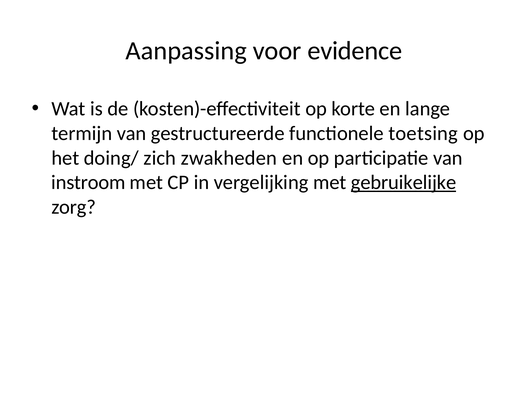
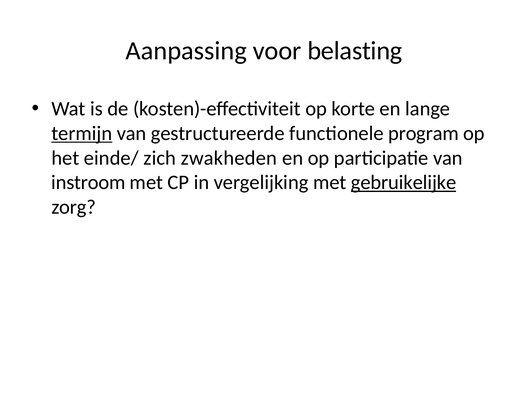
evidence: evidence -> belasting (355, 51)
termijn underline: none -> present (82, 133)
toetsing: toetsing -> program (423, 133)
doing/: doing/ -> einde/ (111, 158)
